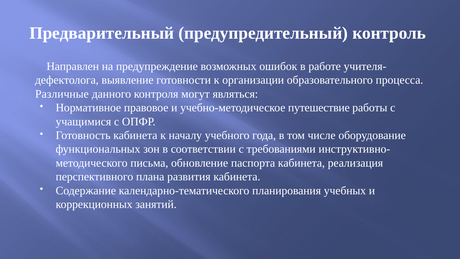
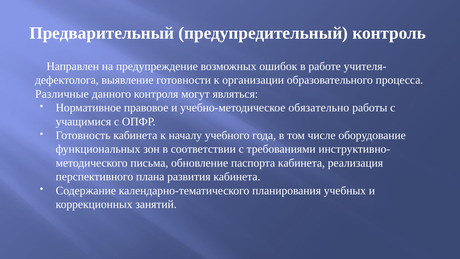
путешествие: путешествие -> обязательно (319, 108)
